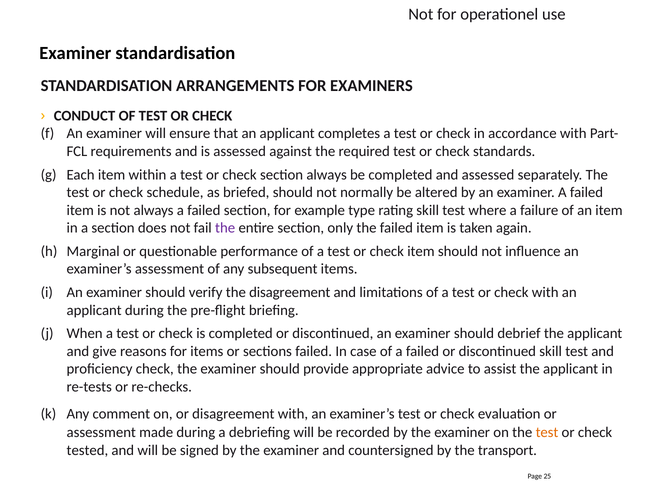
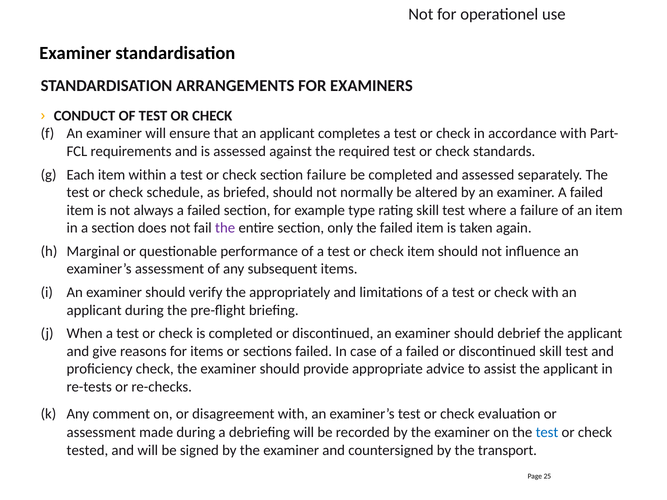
section always: always -> failure (327, 175)
the disagreement: disagreement -> appropriately (290, 293)
test colour: orange -> blue (547, 433)
